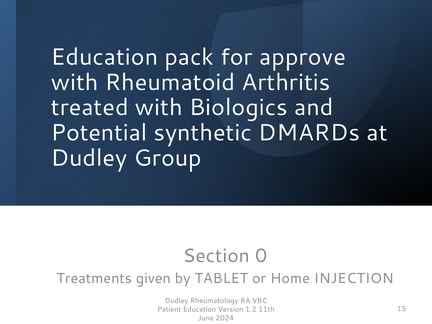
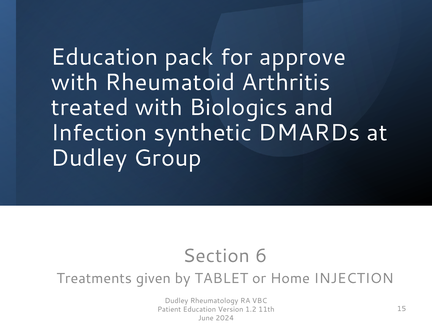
Potential: Potential -> Infection (99, 133)
0: 0 -> 6 (261, 256)
